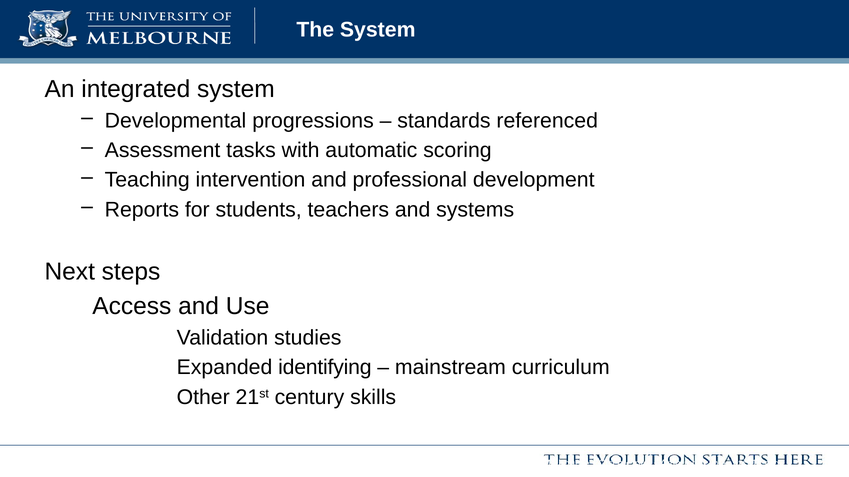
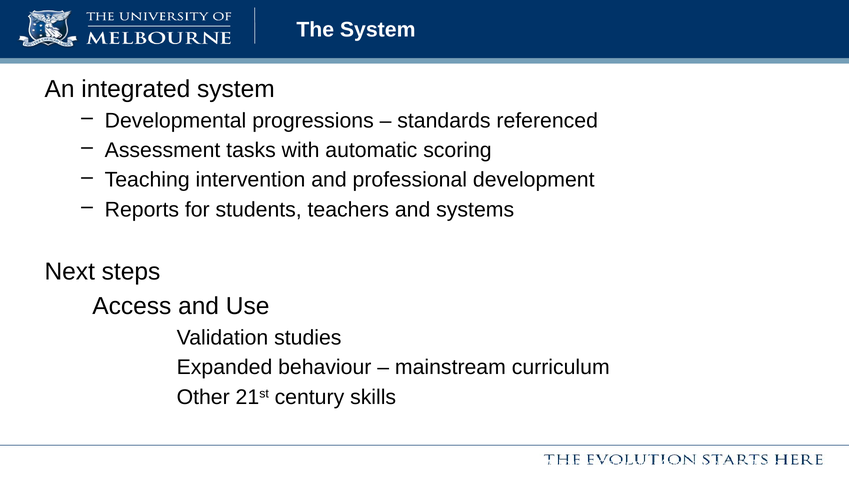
identifying: identifying -> behaviour (325, 368)
